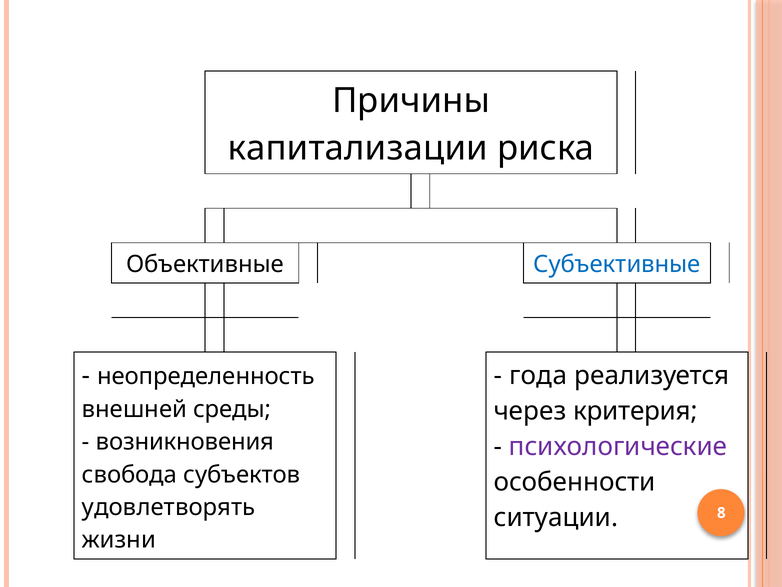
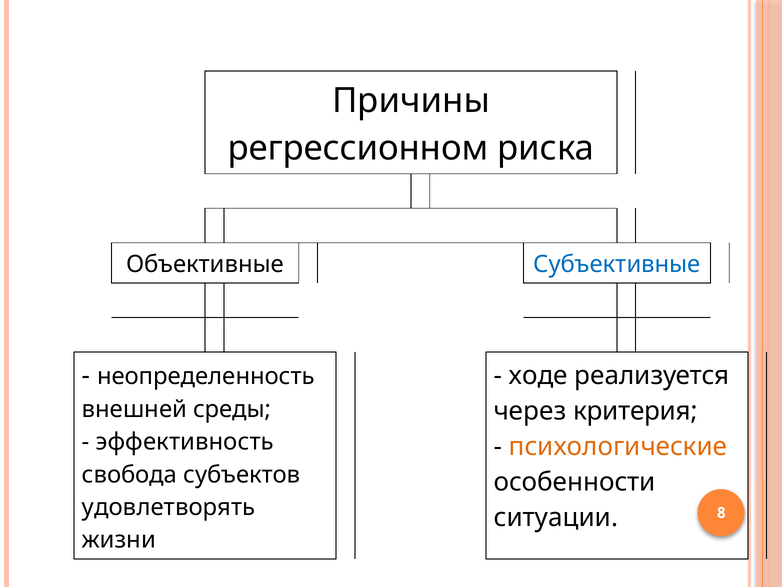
капитализации: капитализации -> регрессионном (358, 148)
года: года -> ходе (538, 375)
возникновения: возникновения -> эффективность (185, 442)
психологические colour: purple -> orange (618, 446)
